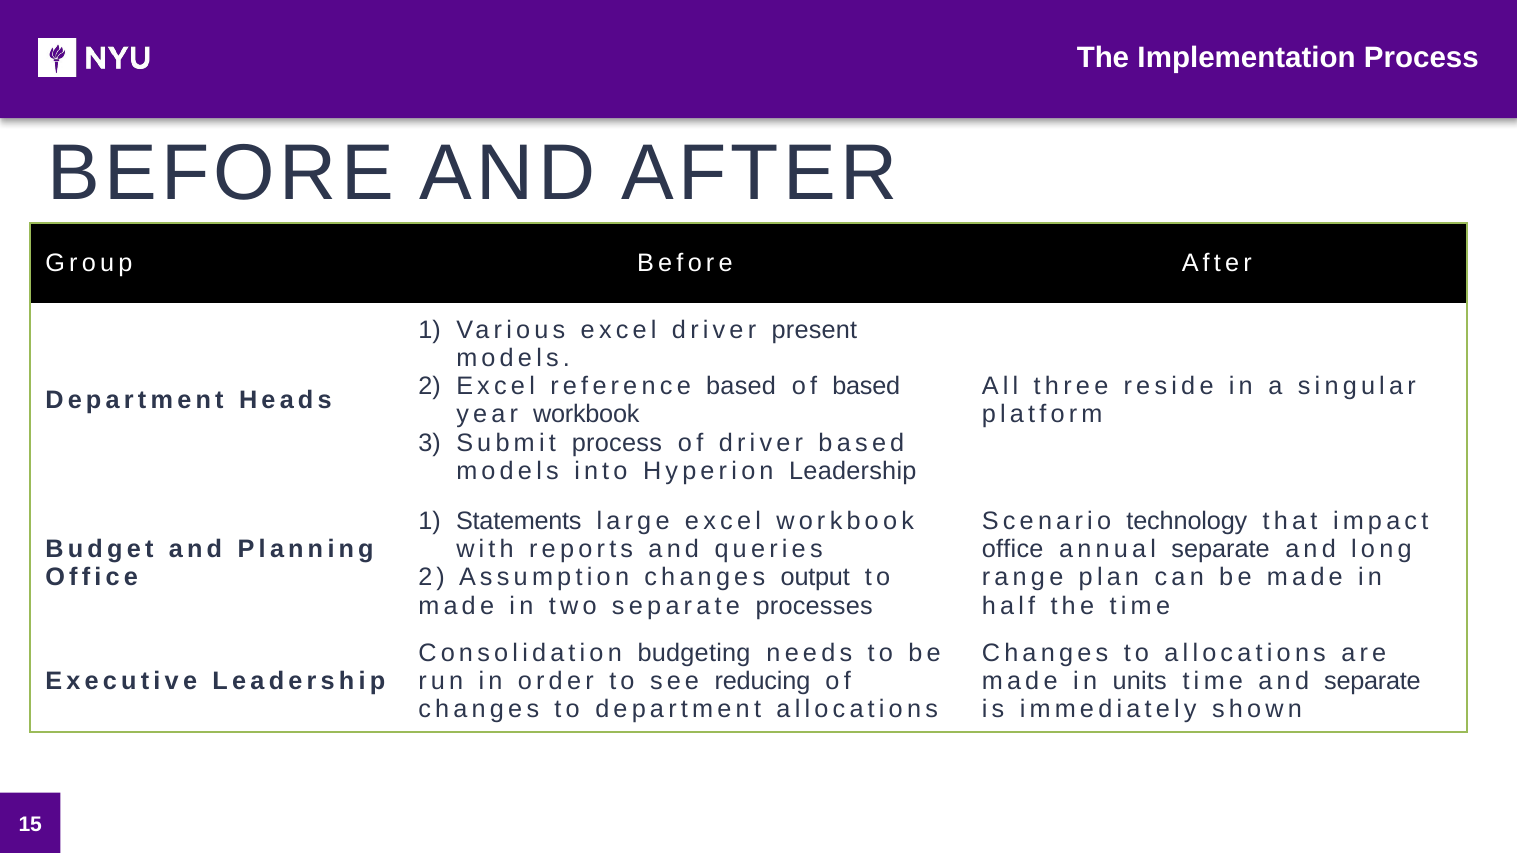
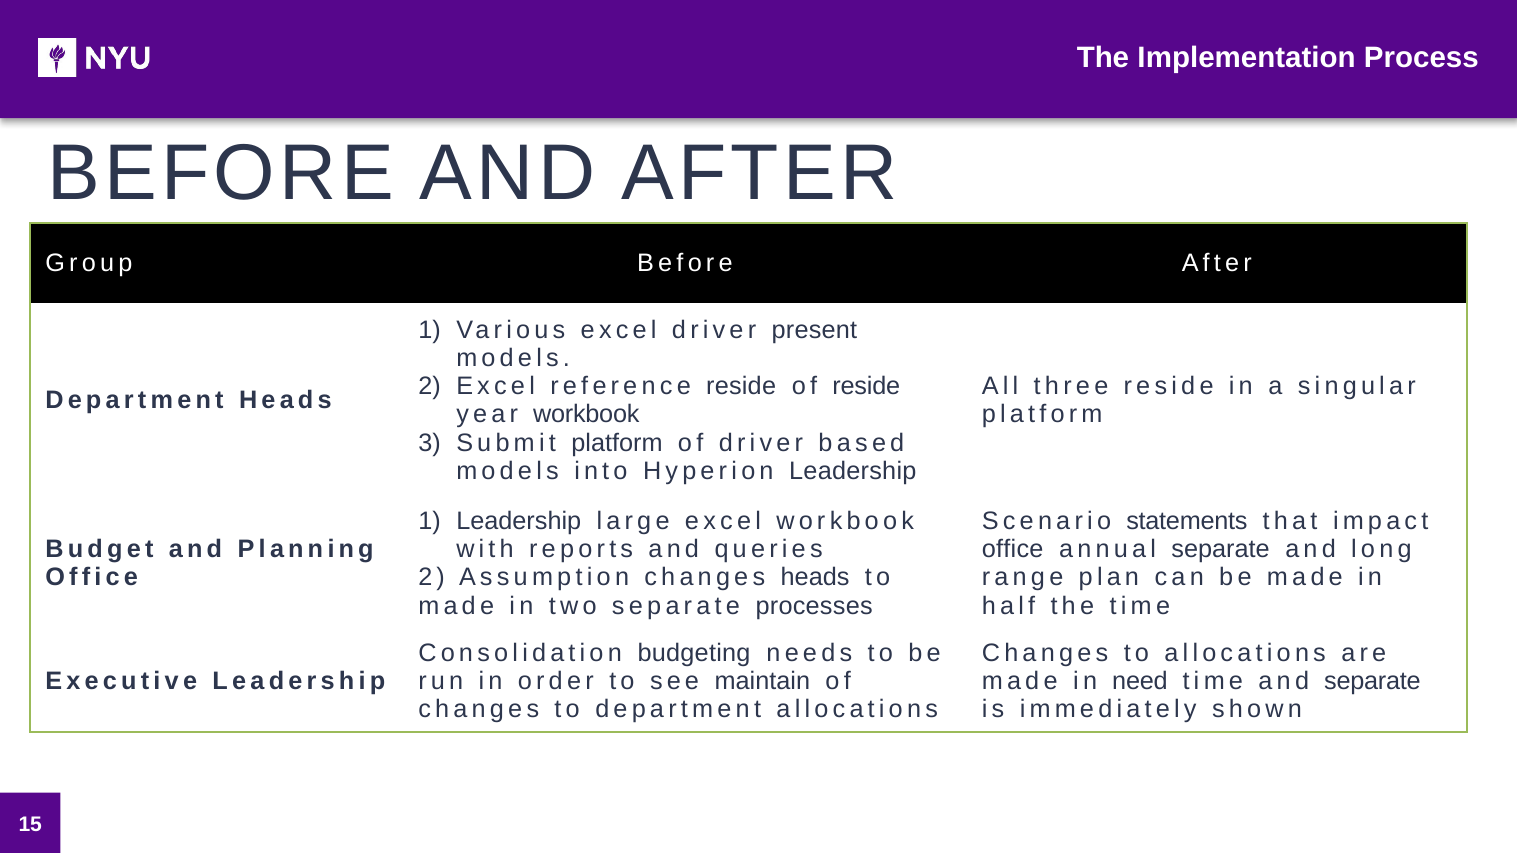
reference based: based -> reside (741, 386)
of based: based -> reside (866, 386)
Submit process: process -> platform (617, 443)
Statements: Statements -> Leadership (519, 521)
technology: technology -> statements (1187, 521)
changes output: output -> heads (815, 578)
reducing: reducing -> maintain (762, 681)
units: units -> need (1140, 681)
